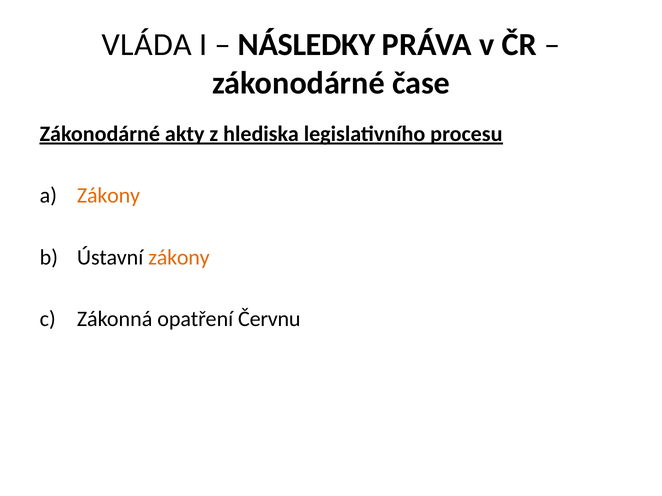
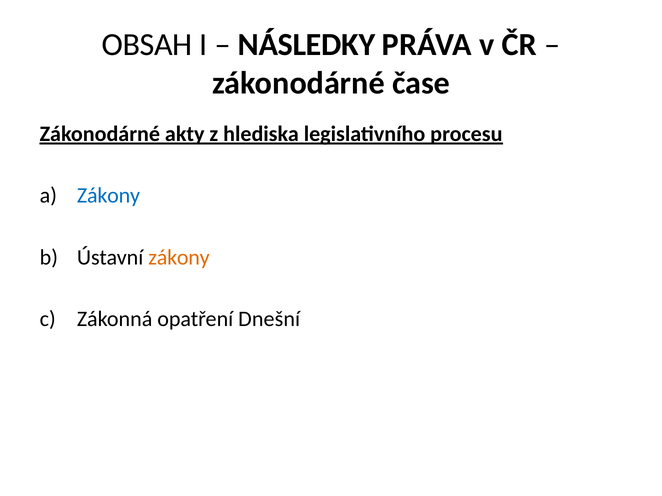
VLÁDA: VLÁDA -> OBSAH (147, 45)
Zákony colour: orange -> blue (108, 196)
Červnu: Červnu -> Dnešní (269, 319)
